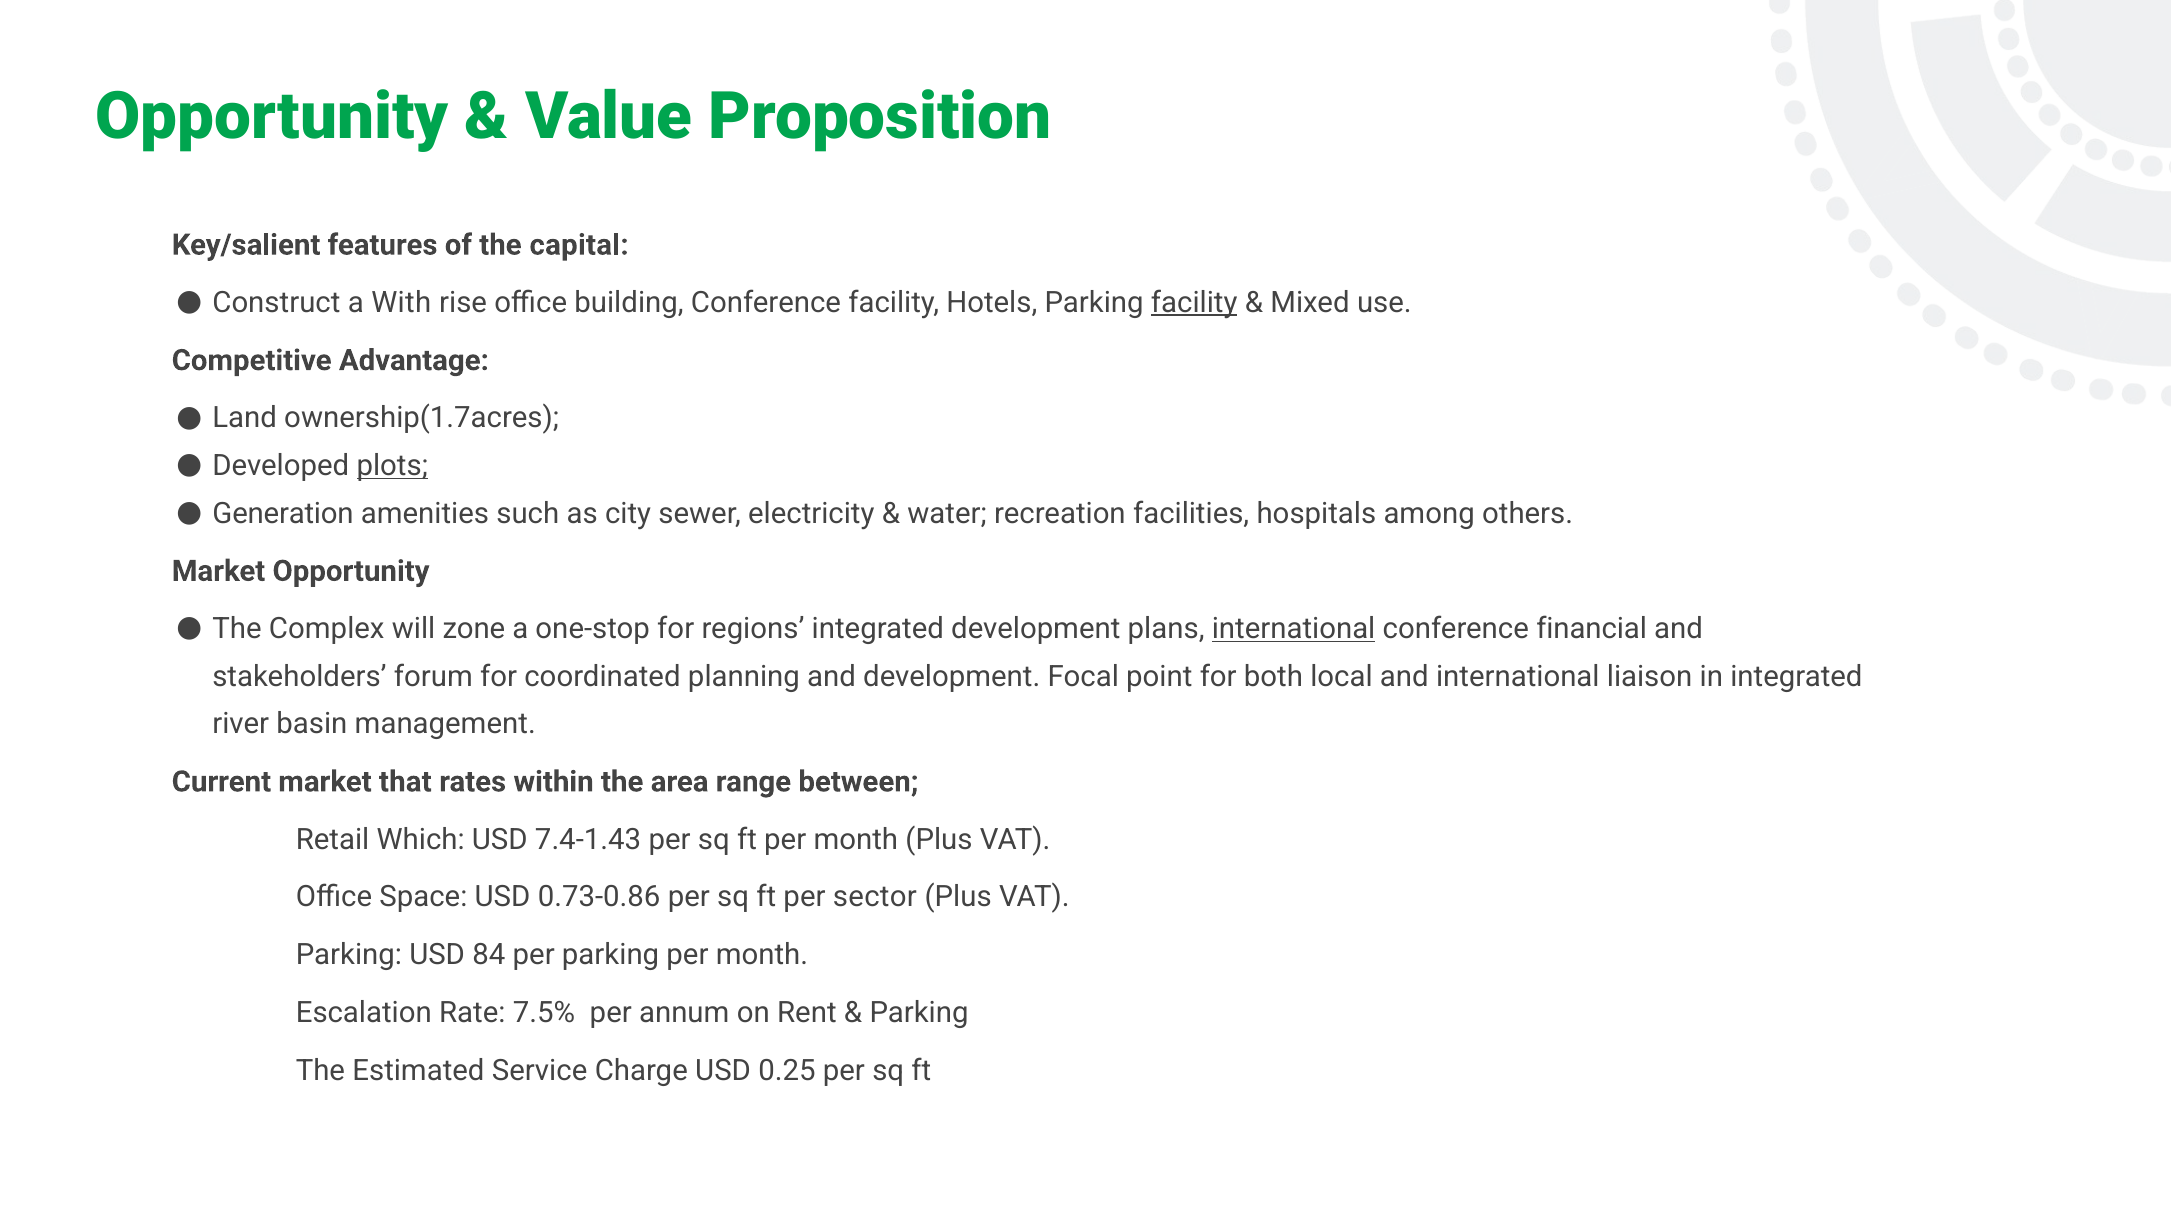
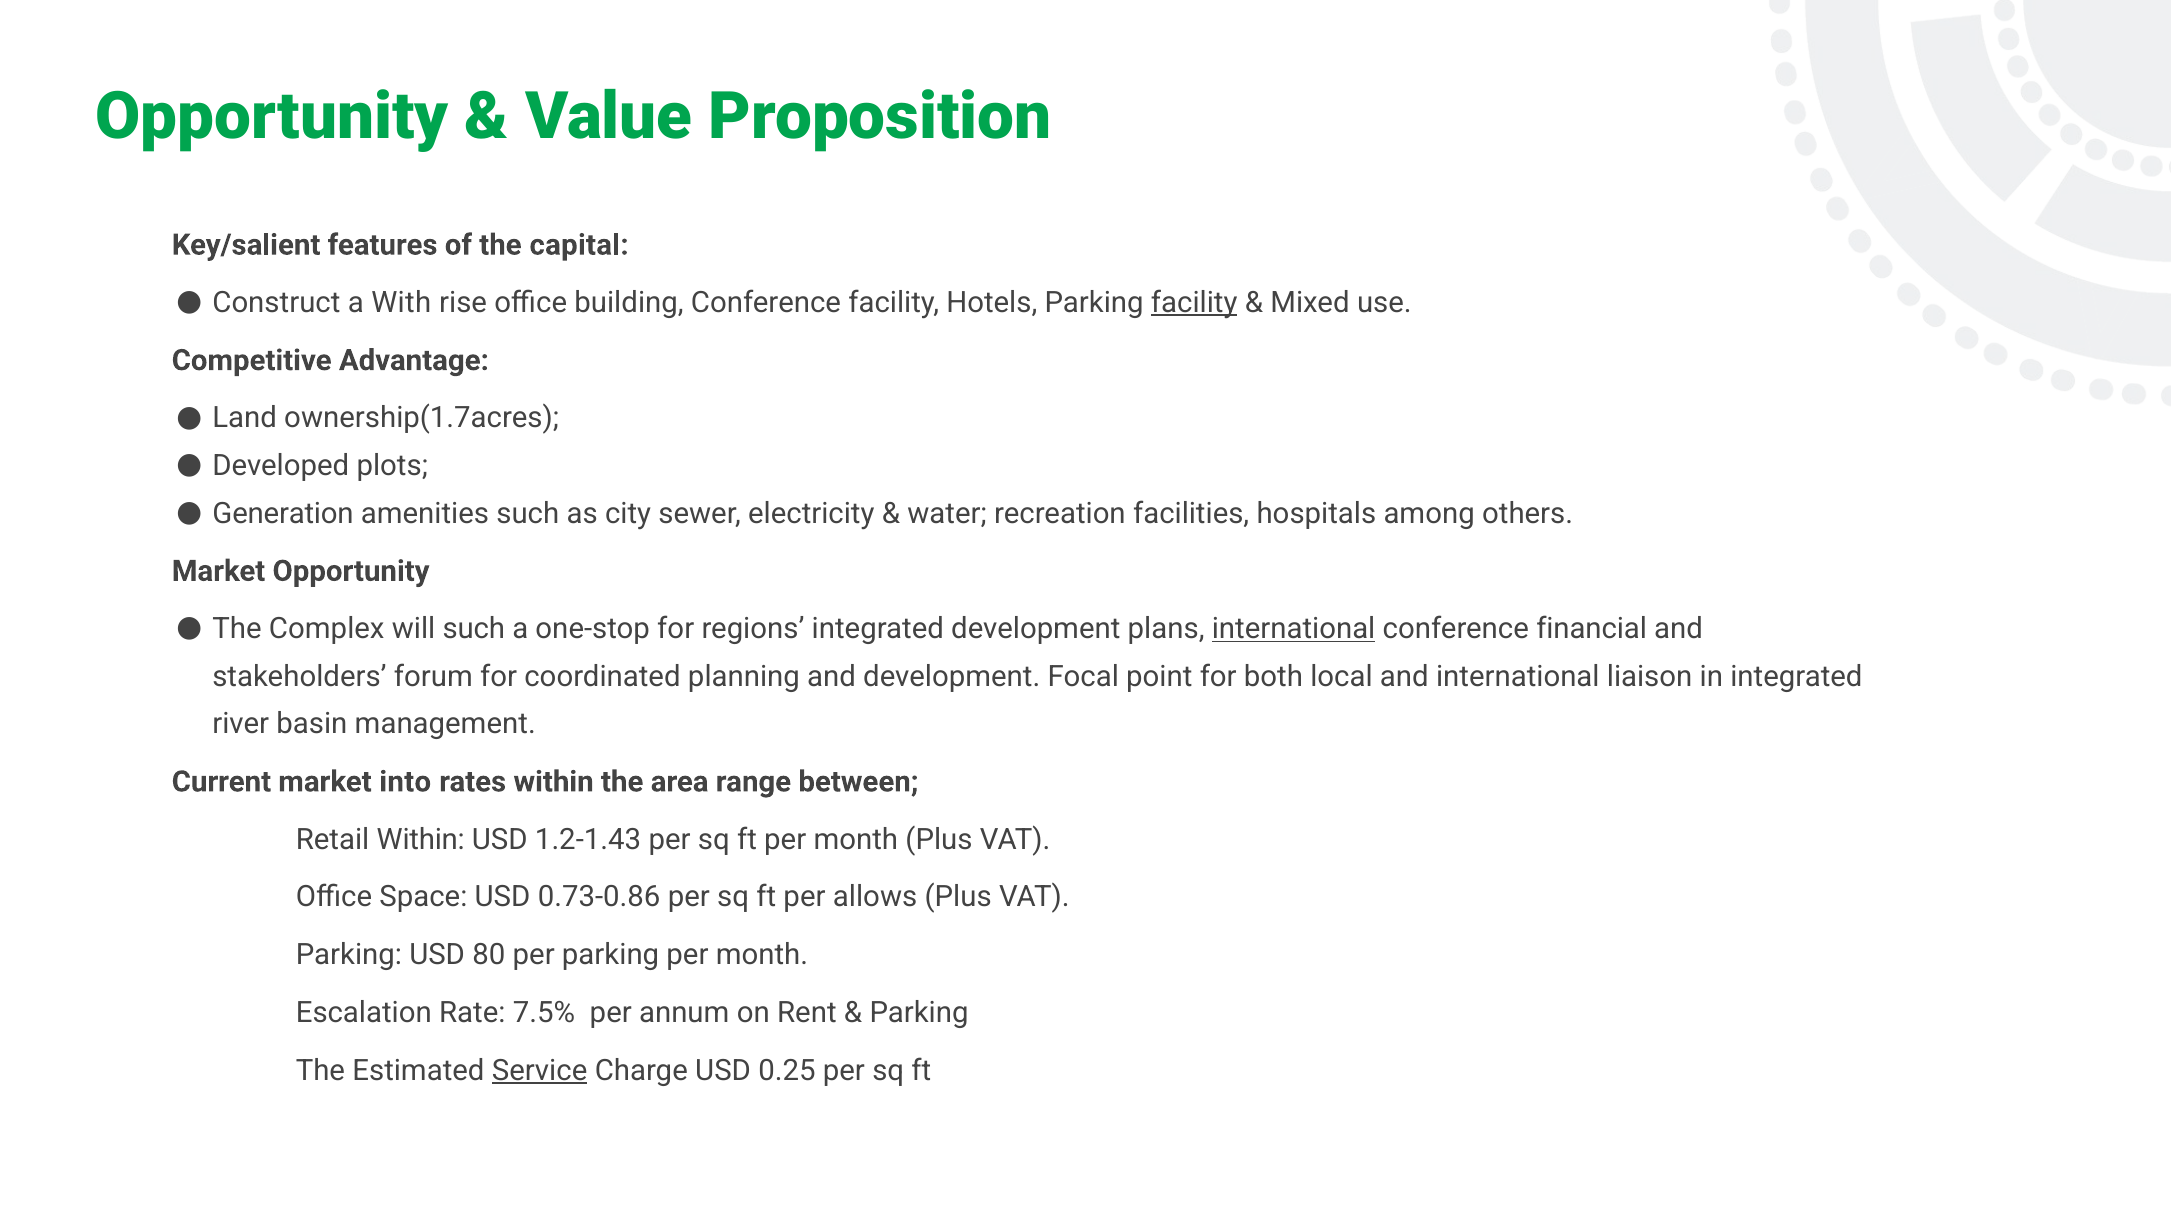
plots underline: present -> none (392, 466)
will zone: zone -> such (474, 629)
that: that -> into (405, 782)
Which: Which -> Within (421, 840)
7.4-1.43: 7.4-1.43 -> 1.2-1.43 (588, 840)
sector: sector -> allows (875, 897)
84: 84 -> 80 (489, 955)
Service underline: none -> present (540, 1071)
